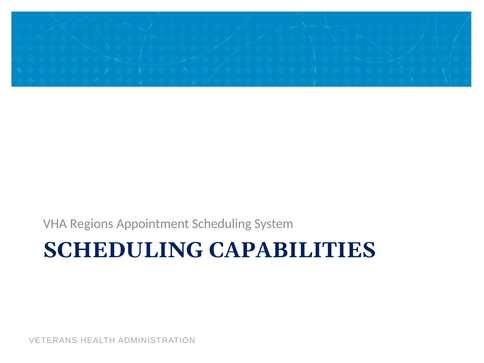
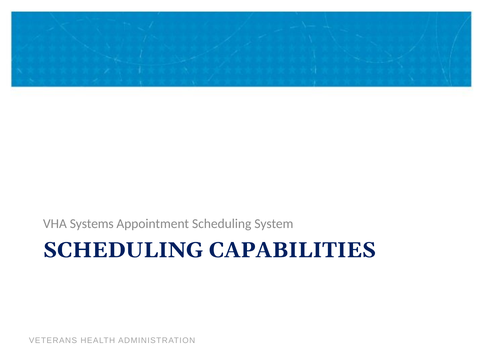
Regions: Regions -> Systems (92, 224)
